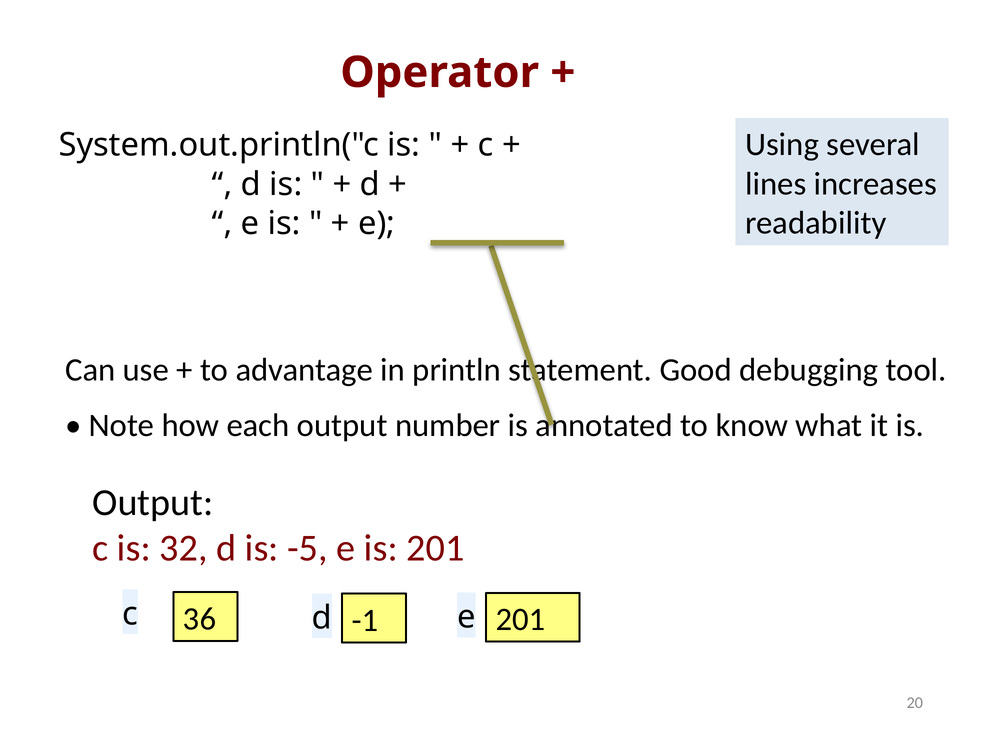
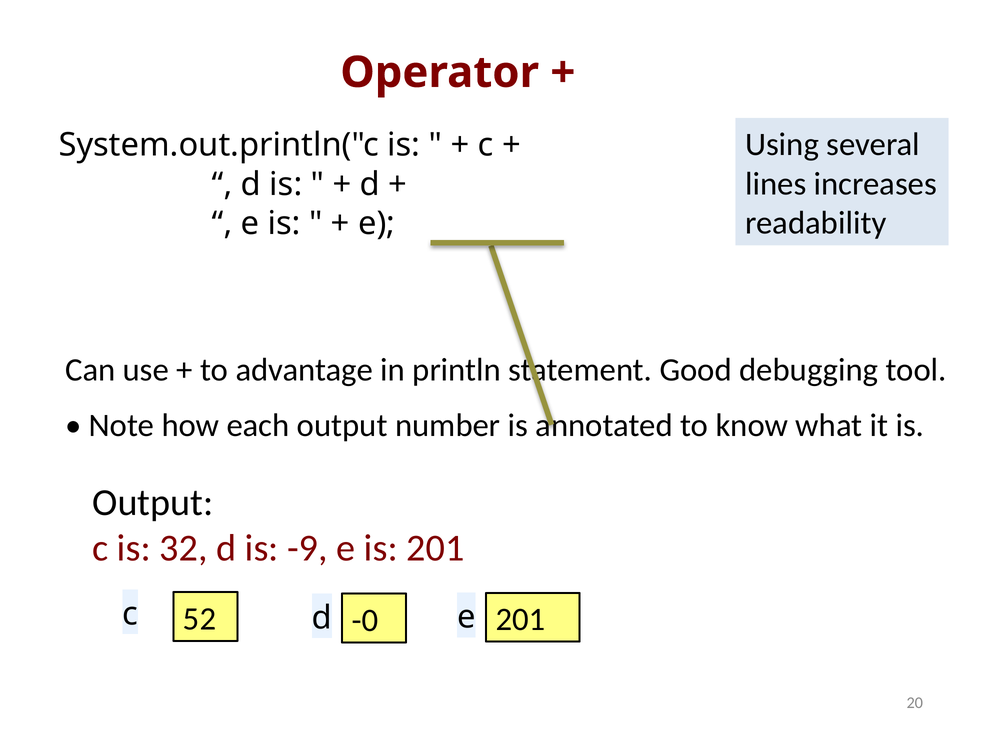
-5: -5 -> -9 (307, 549)
36: 36 -> 52 (200, 619)
-1: -1 -> -0 (365, 621)
